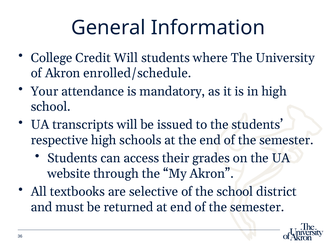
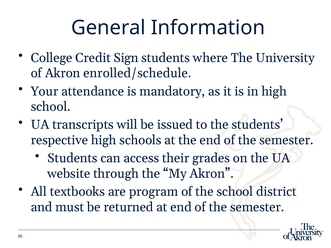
Credit Will: Will -> Sign (126, 58)
selective: selective -> program (154, 192)
